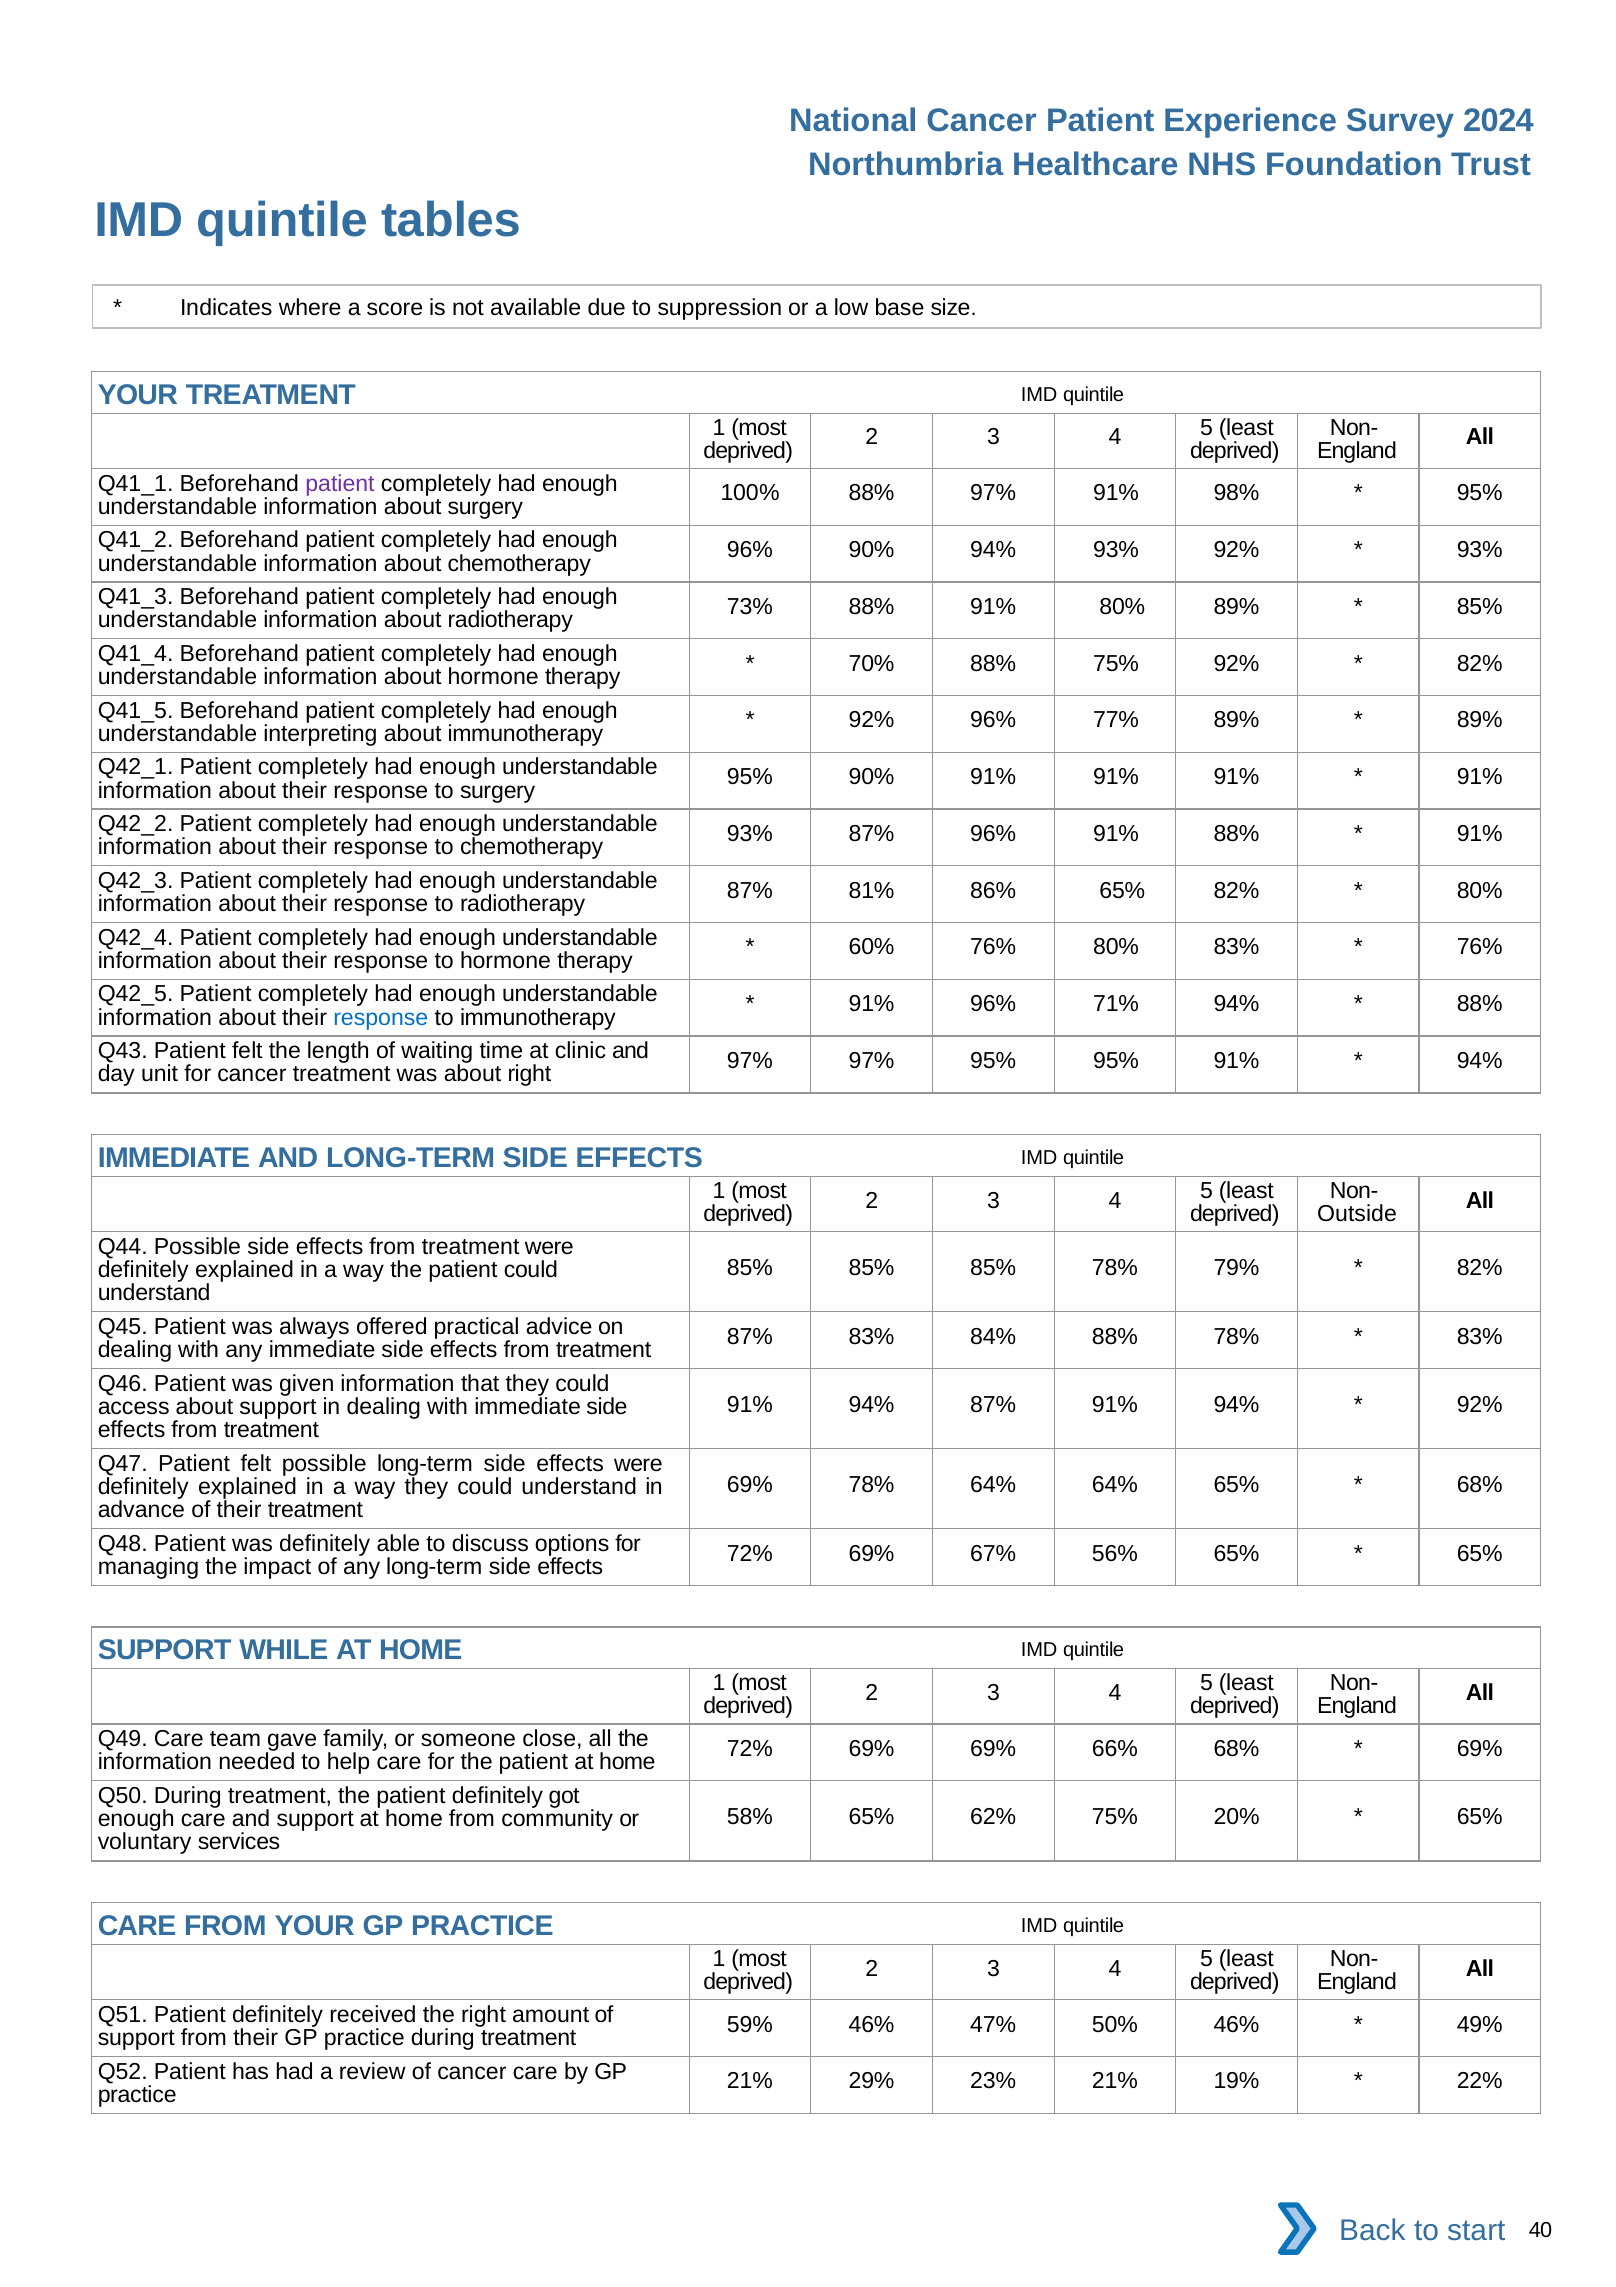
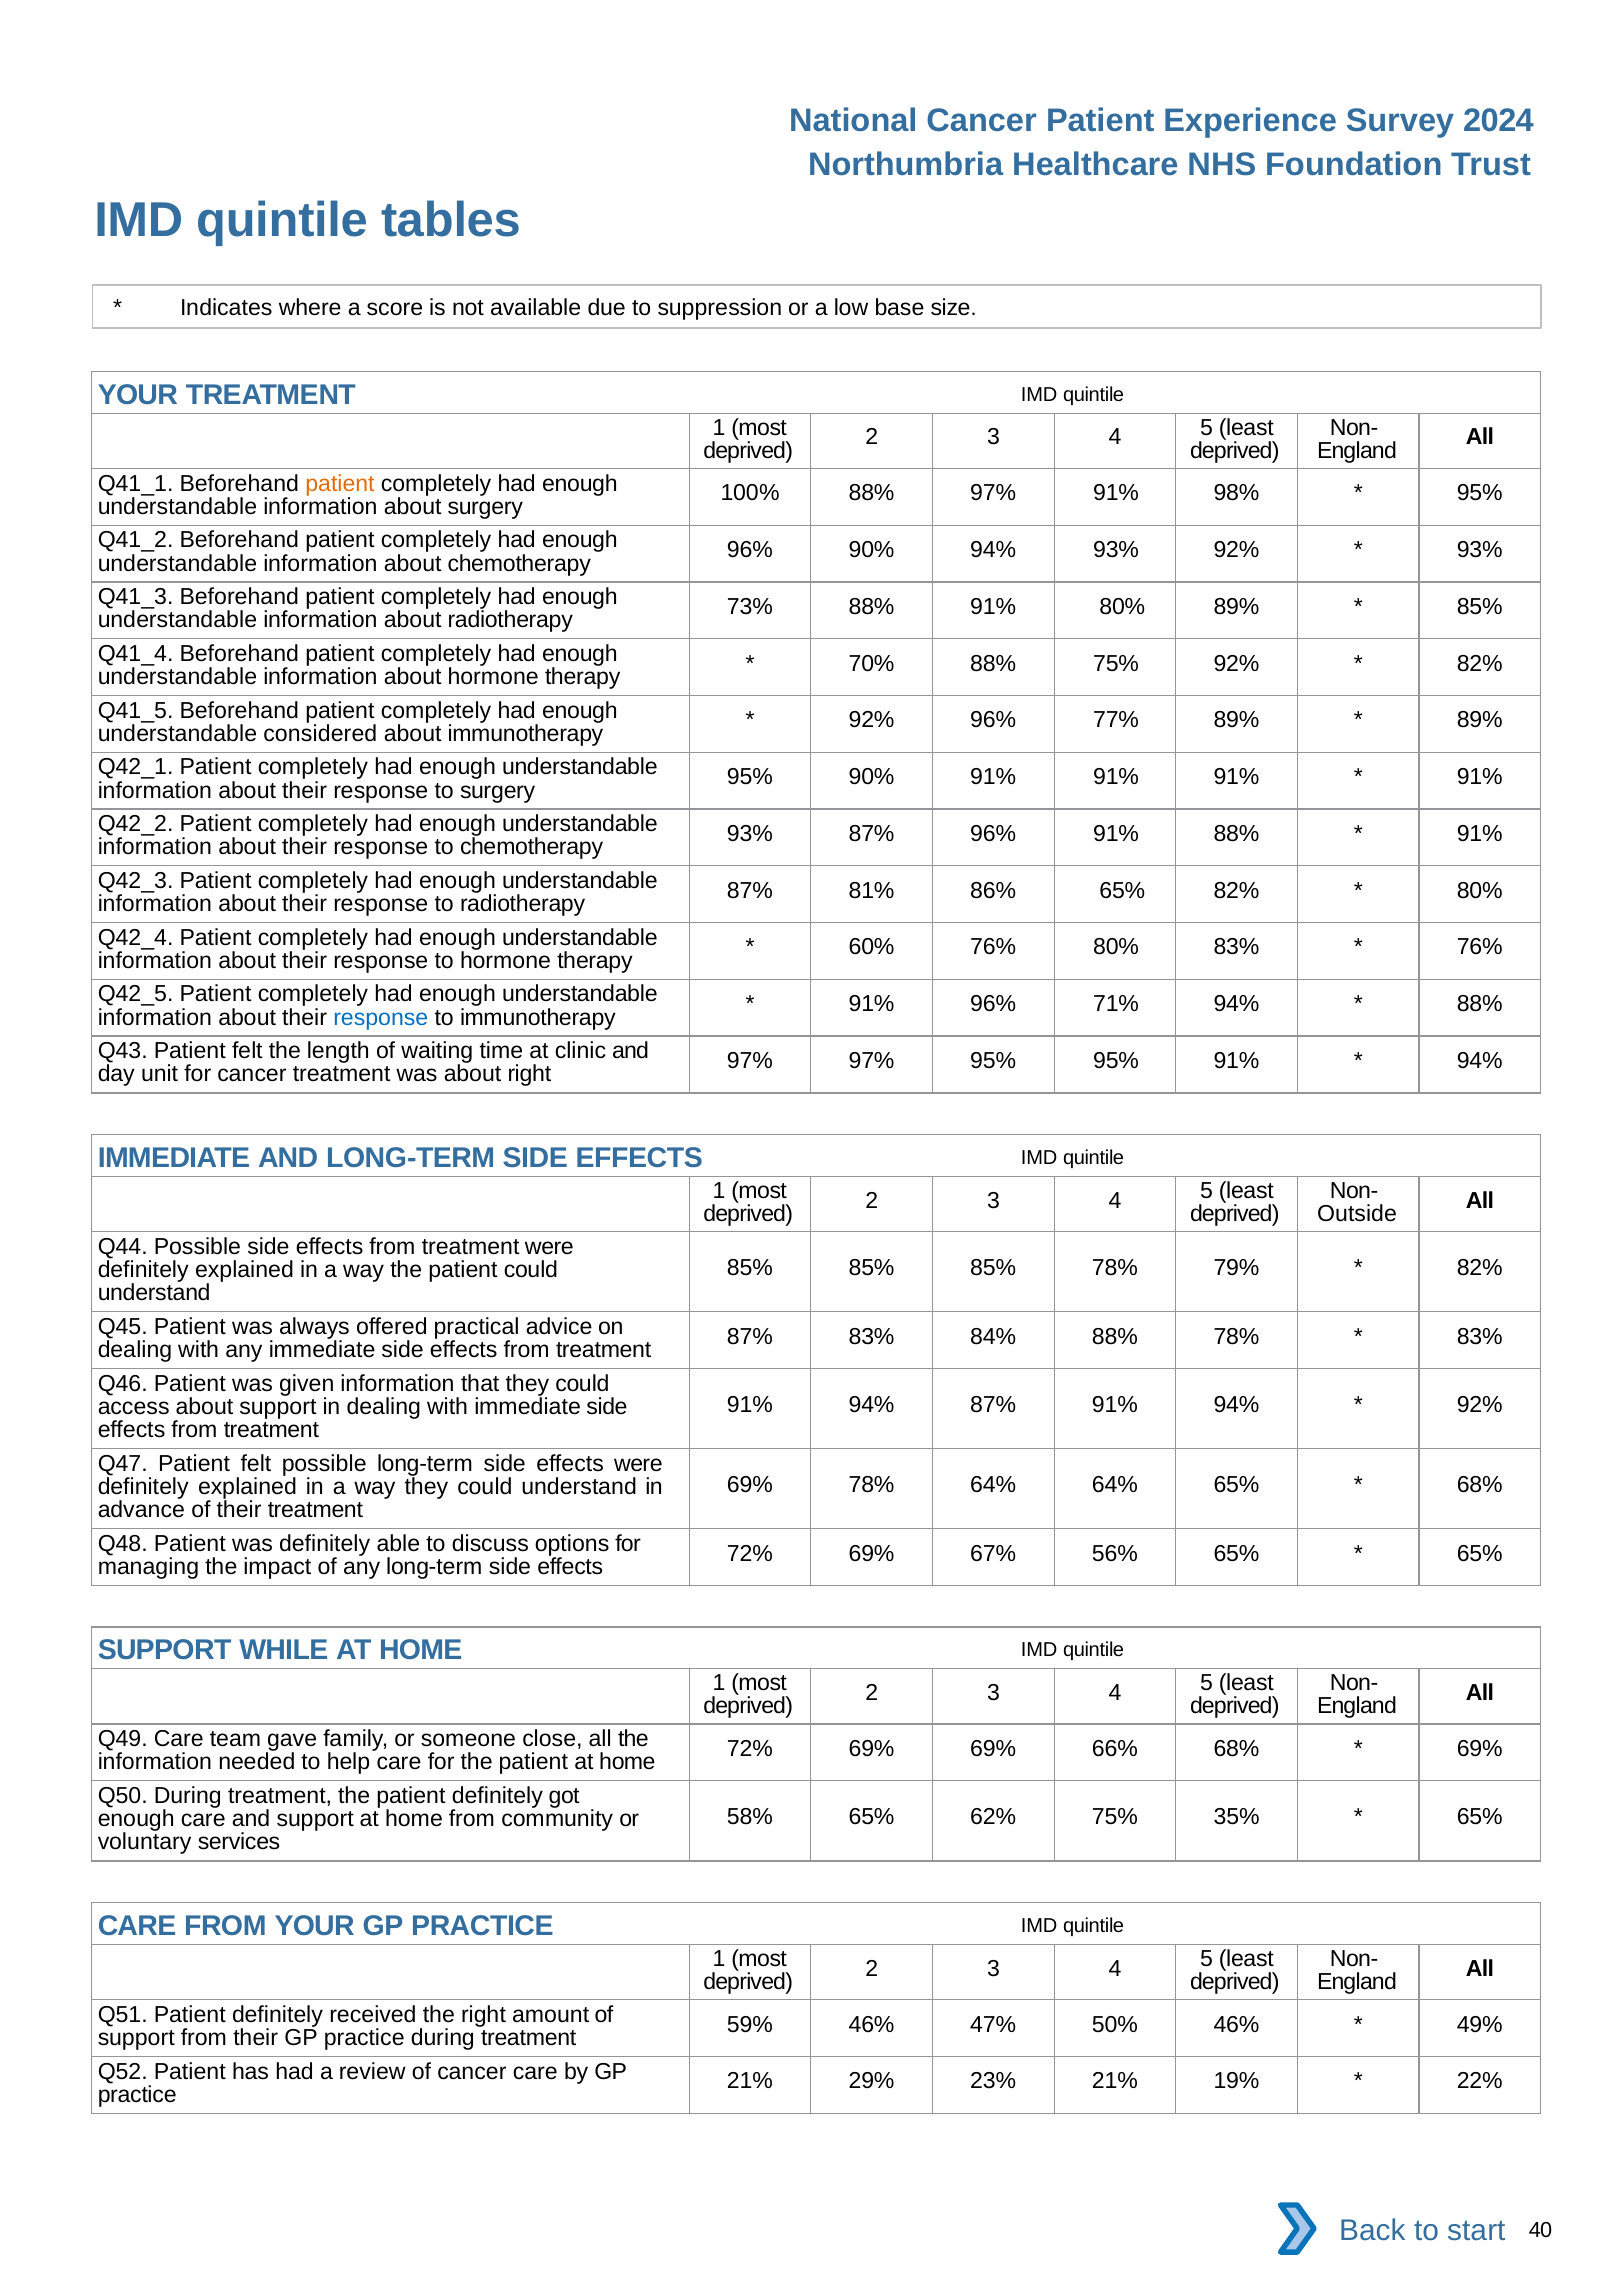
patient colour: purple -> orange (340, 483)
interpreting: interpreting -> considered (320, 734)
20%: 20% -> 35% (1237, 1817)
